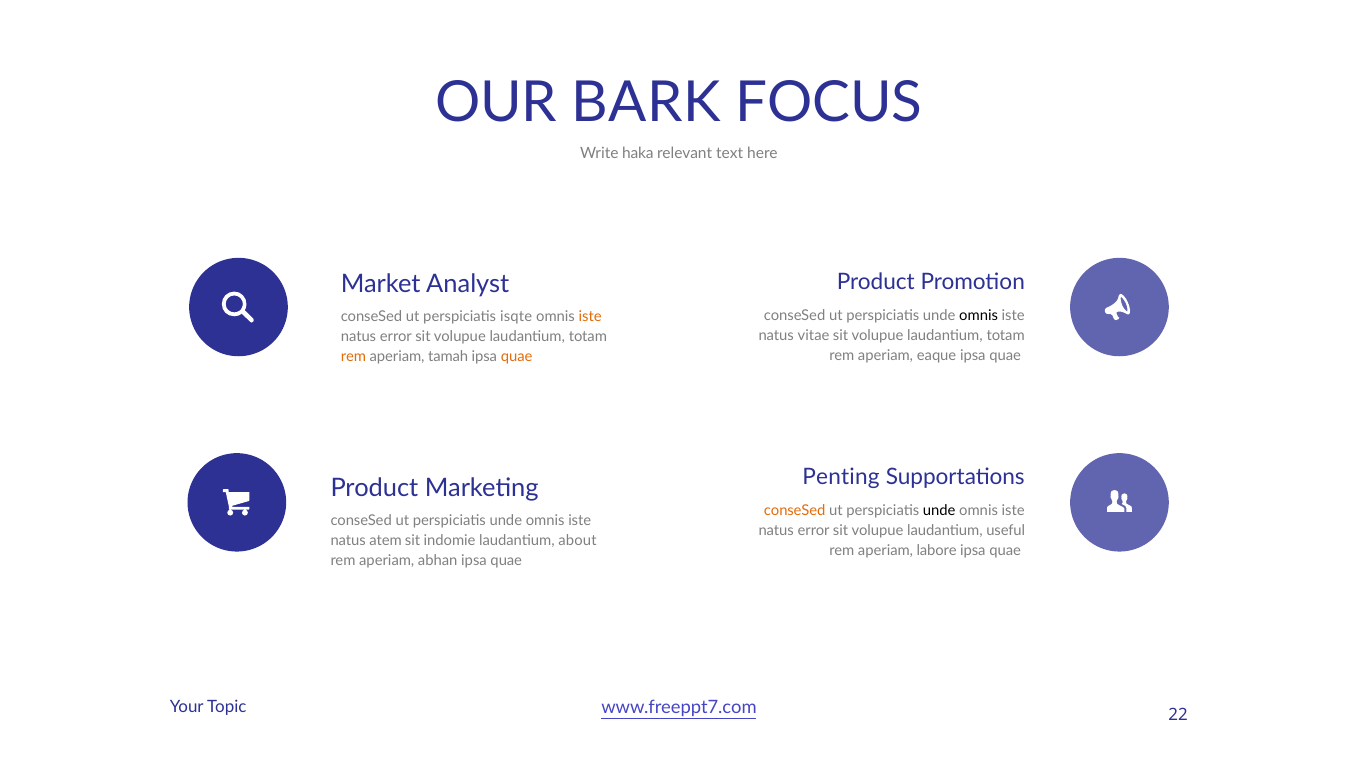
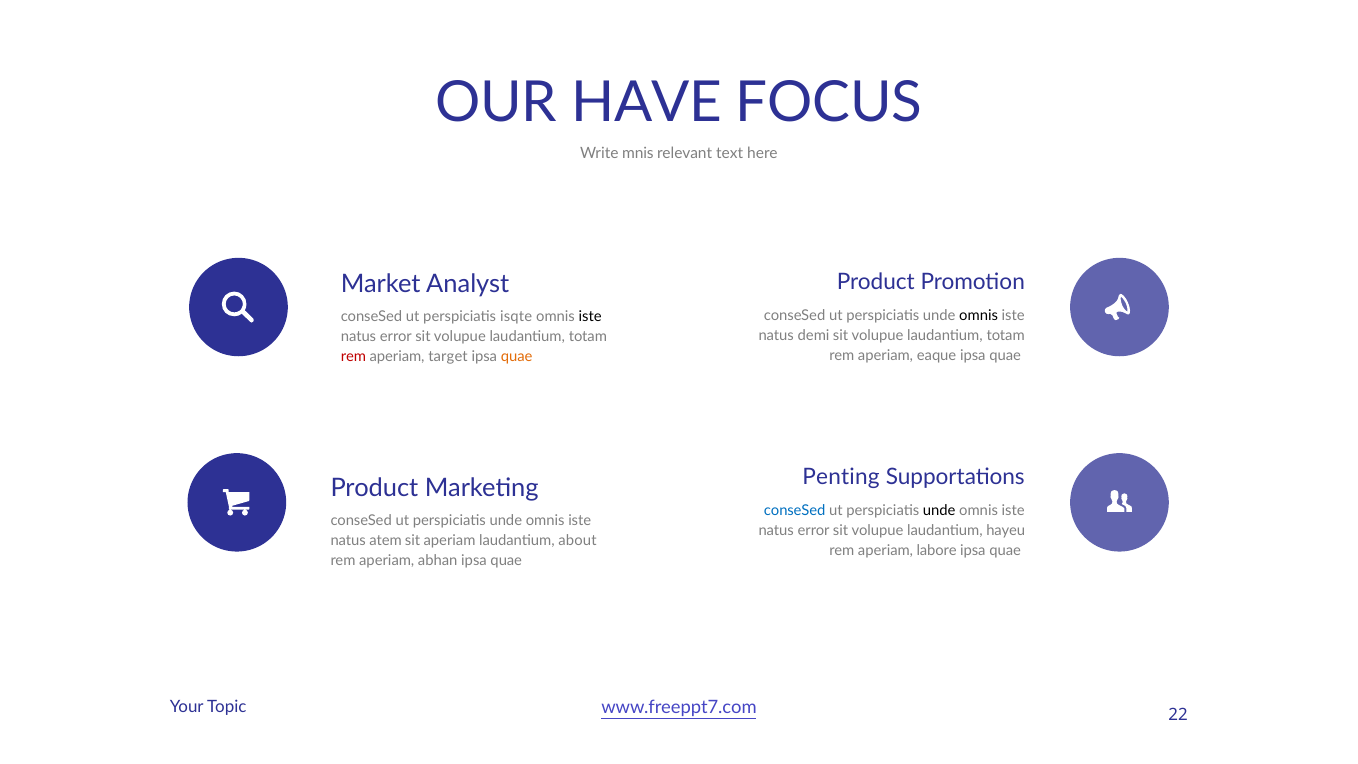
BARK: BARK -> HAVE (647, 103)
haka: haka -> mnis (638, 153)
iste colour: orange -> black (590, 317)
vitae: vitae -> demi (814, 335)
rem colour: orange -> red (353, 356)
tamah: tamah -> target (448, 356)
conseSed colour: orange -> blue (795, 511)
useful: useful -> hayeu (1006, 531)
sit indomie: indomie -> aperiam (450, 541)
